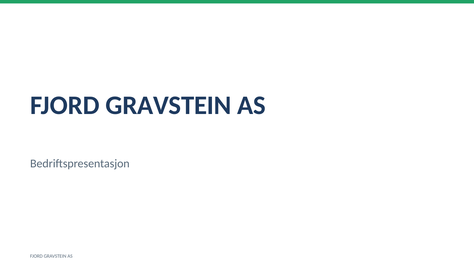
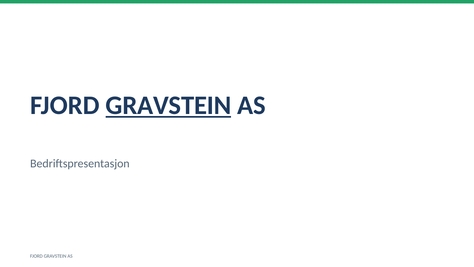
GRAVSTEIN underline: none -> present (168, 105)
